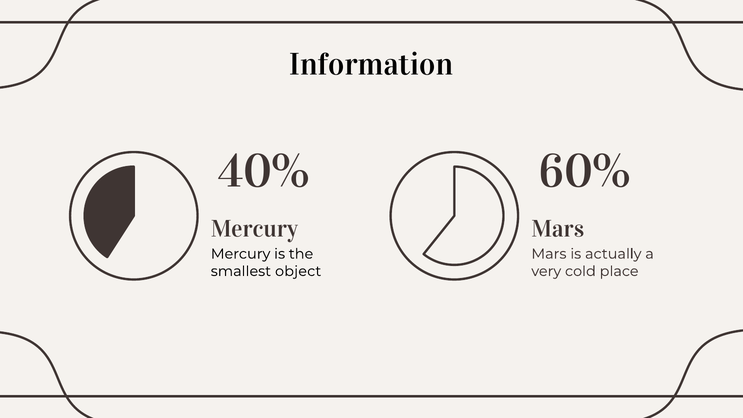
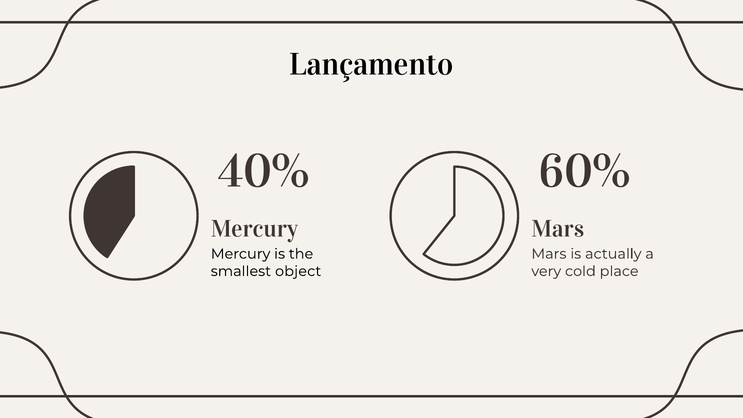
Information: Information -> Lançamento (371, 64)
